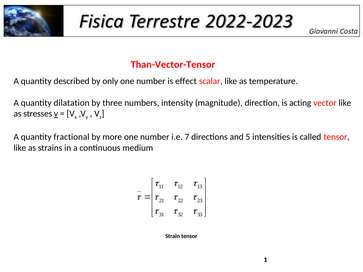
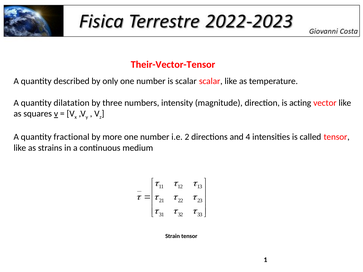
Than-Vector-Tensor: Than-Vector-Tensor -> Their-Vector-Tensor (173, 65)
is effect: effect -> scalar (186, 81)
stresses: stresses -> squares (38, 114)
7: 7 -> 2 (187, 137)
5: 5 -> 4 (248, 137)
